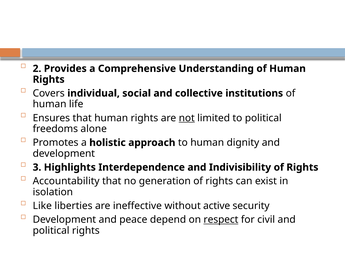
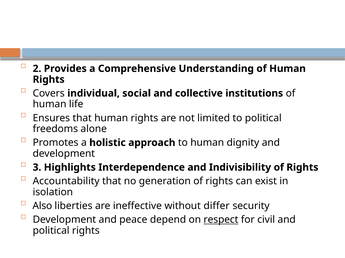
not underline: present -> none (187, 118)
Like: Like -> Also (42, 206)
active: active -> differ (217, 206)
